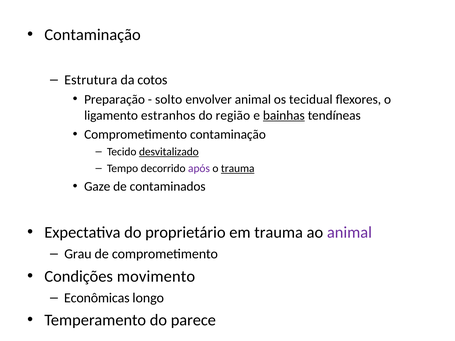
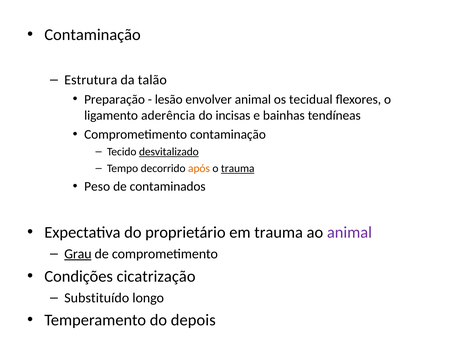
cotos: cotos -> talão (152, 80)
solto: solto -> lesão (169, 99)
estranhos: estranhos -> aderência (168, 115)
região: região -> incisas (233, 115)
bainhas underline: present -> none (284, 115)
após colour: purple -> orange (199, 168)
Gaze: Gaze -> Peso (97, 187)
Grau underline: none -> present (78, 254)
movimento: movimento -> cicatrização (156, 276)
Econômicas: Econômicas -> Substituído (97, 298)
parece: parece -> depois (193, 320)
